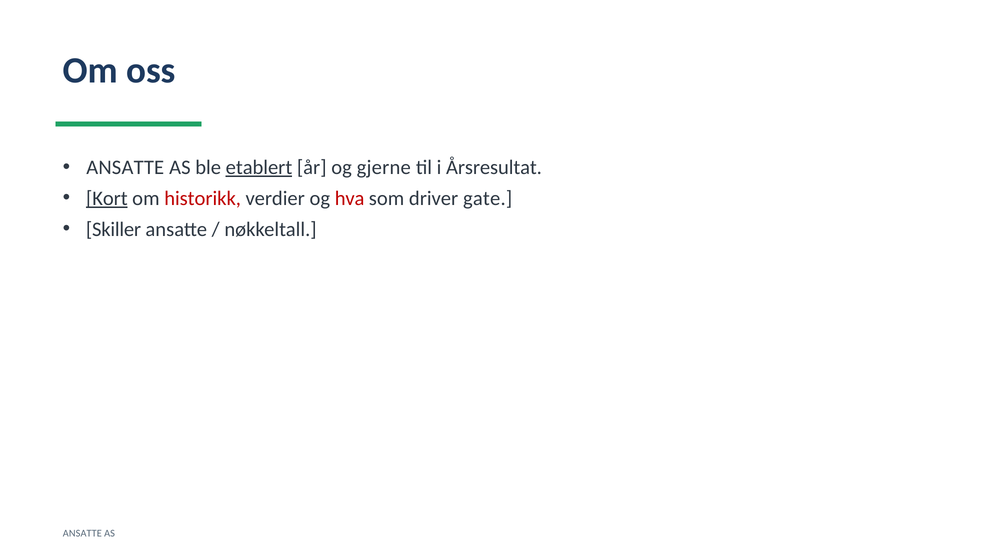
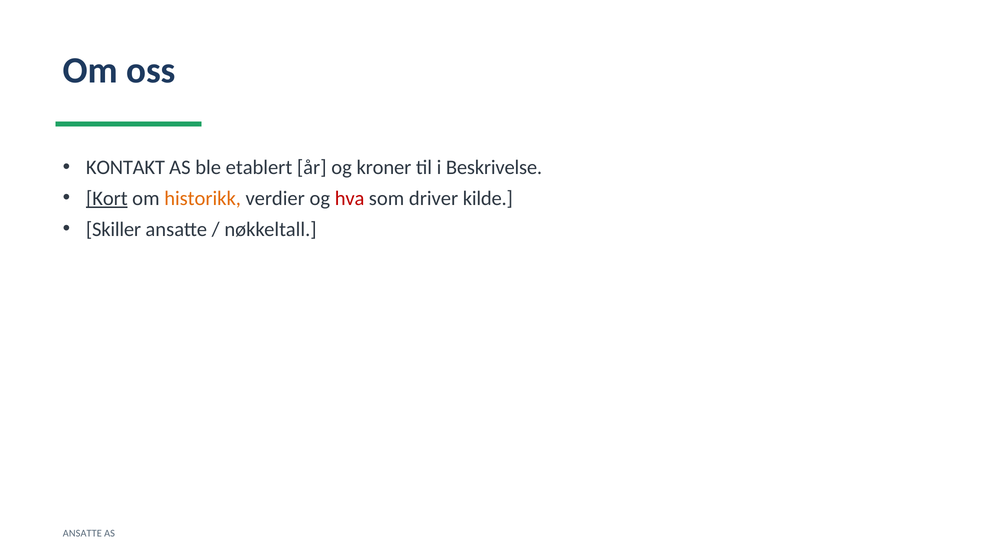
ANSATTE: ANSATTE -> KONTAKT (125, 167)
etablert underline: present -> none (259, 167)
gjerne: gjerne -> kroner (384, 167)
Årsresultat: Årsresultat -> Beskrivelse (494, 167)
historikk colour: red -> orange (203, 198)
gate: gate -> kilde (488, 198)
